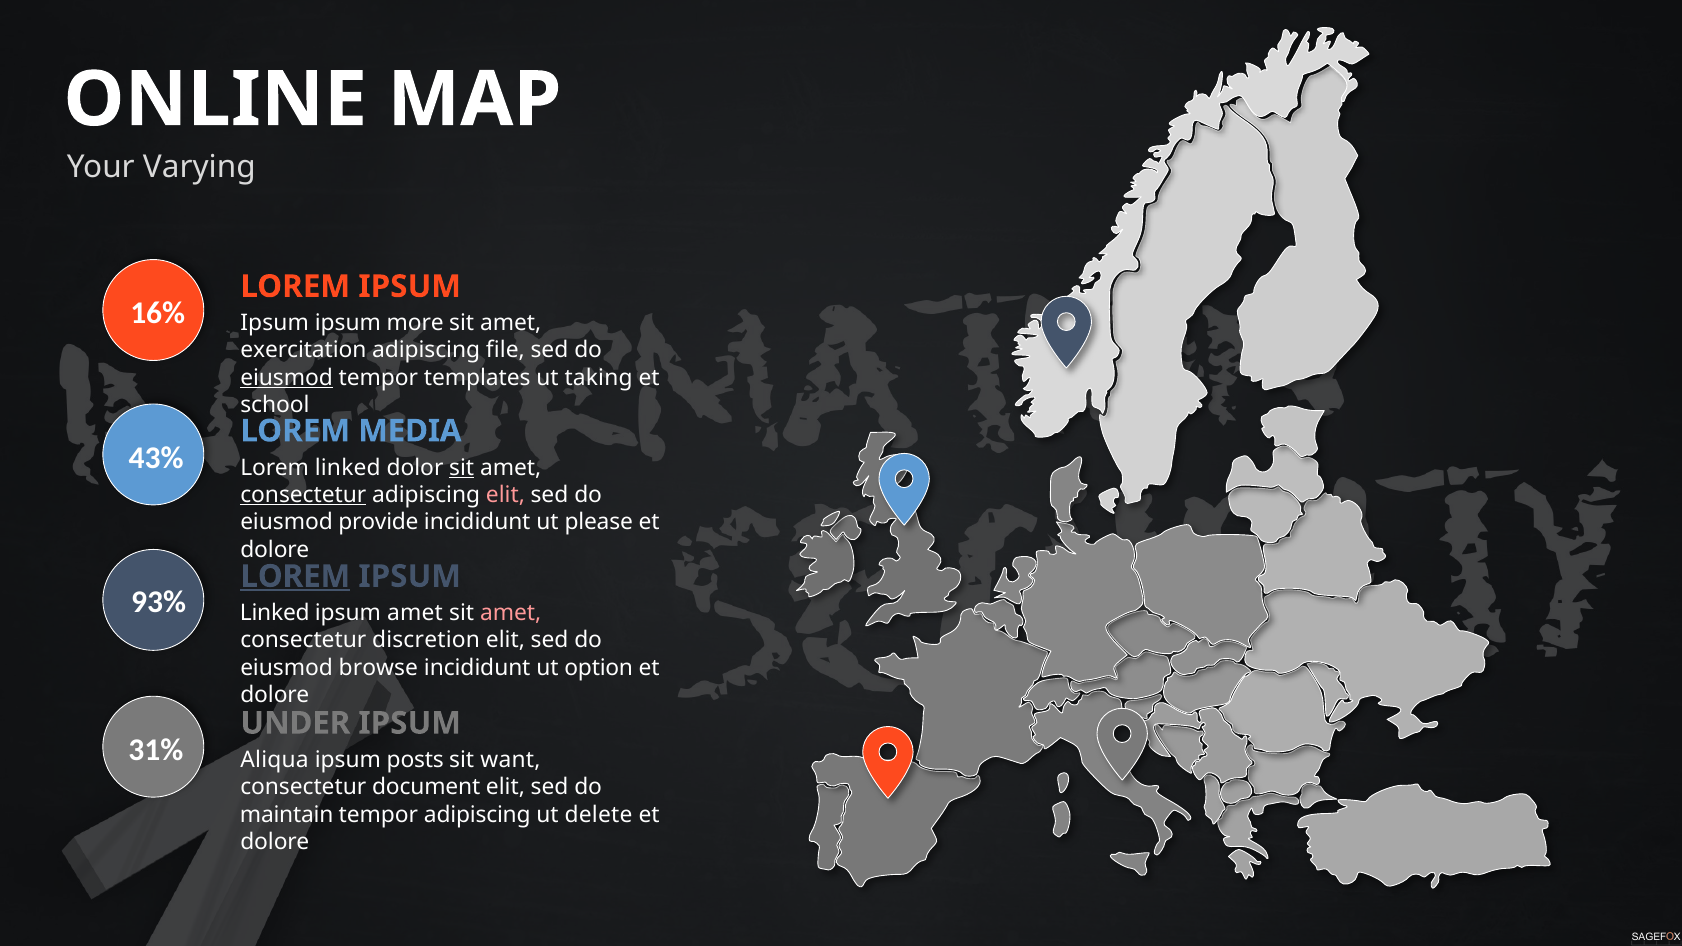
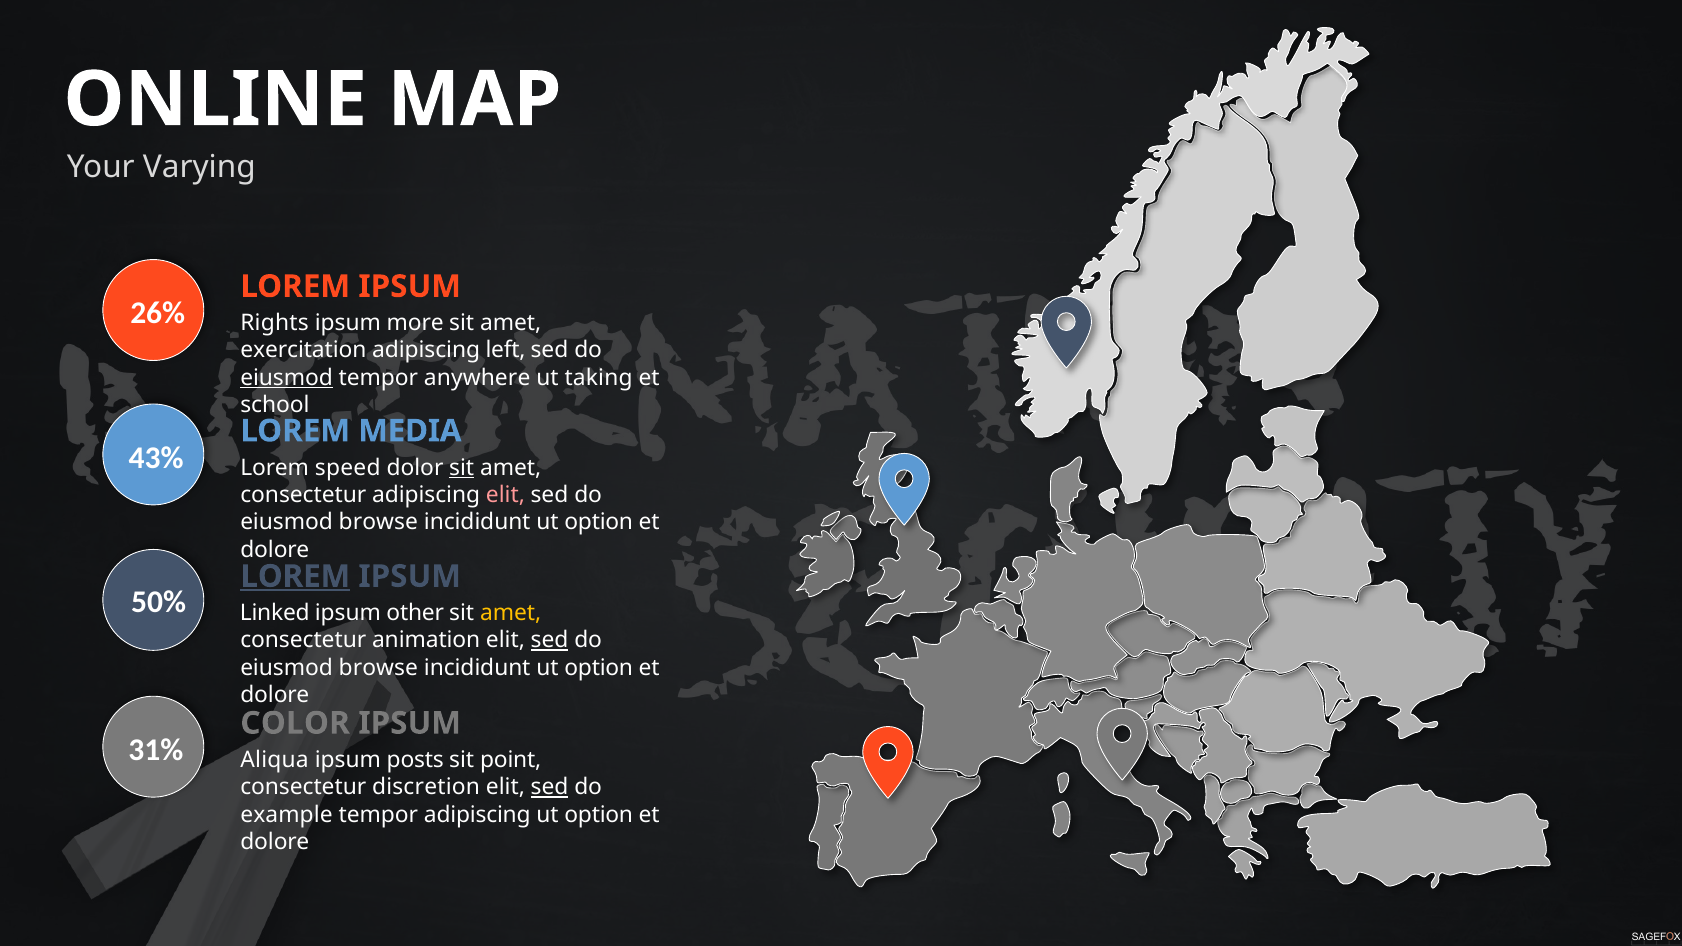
16%: 16% -> 26% (158, 314)
Ipsum: Ipsum -> Rights (275, 323)
file: file -> left (506, 350)
templates: templates -> anywhere (477, 378)
Lorem linked: linked -> speed (348, 468)
consectetur underline: present -> none (303, 495)
provide: provide -> browse (378, 522)
please: please -> option (599, 522)
93%: 93% -> 50% (159, 602)
ipsum amet: amet -> other (415, 613)
amet colour: pink -> yellow (511, 613)
discretion: discretion -> animation (426, 640)
sed underline: none -> present (550, 640)
UNDER: UNDER -> COLOR (295, 723)
want: want -> point (511, 760)
document: document -> discretion (426, 787)
sed underline: none -> present (550, 787)
maintain: maintain -> example (287, 815)
delete: delete -> option (599, 815)
